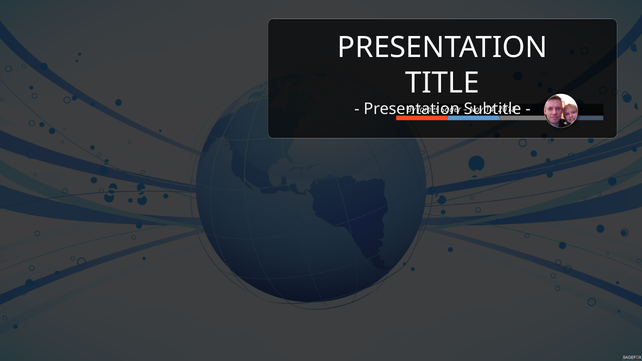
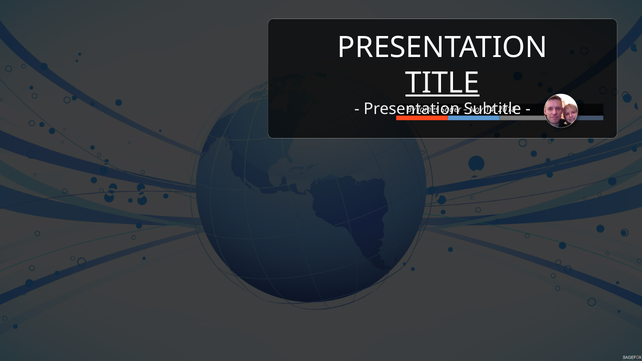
TITLE underline: none -> present (443, 83)
